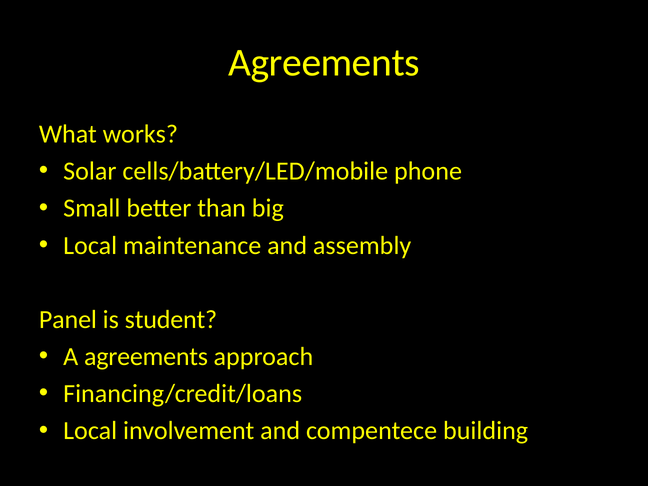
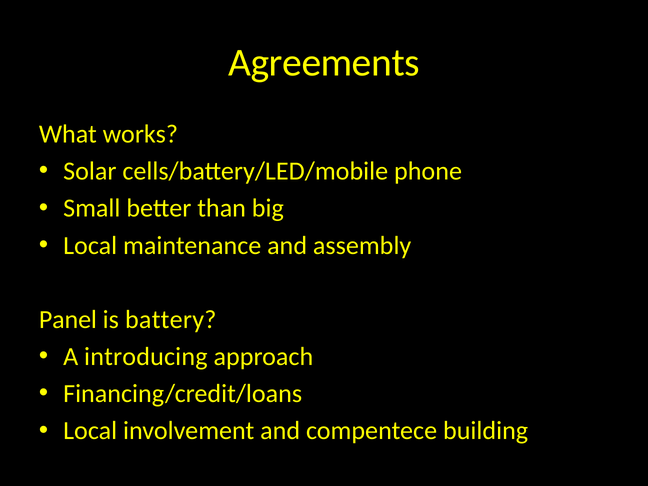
student: student -> battery (171, 320)
A agreements: agreements -> introducing (146, 357)
